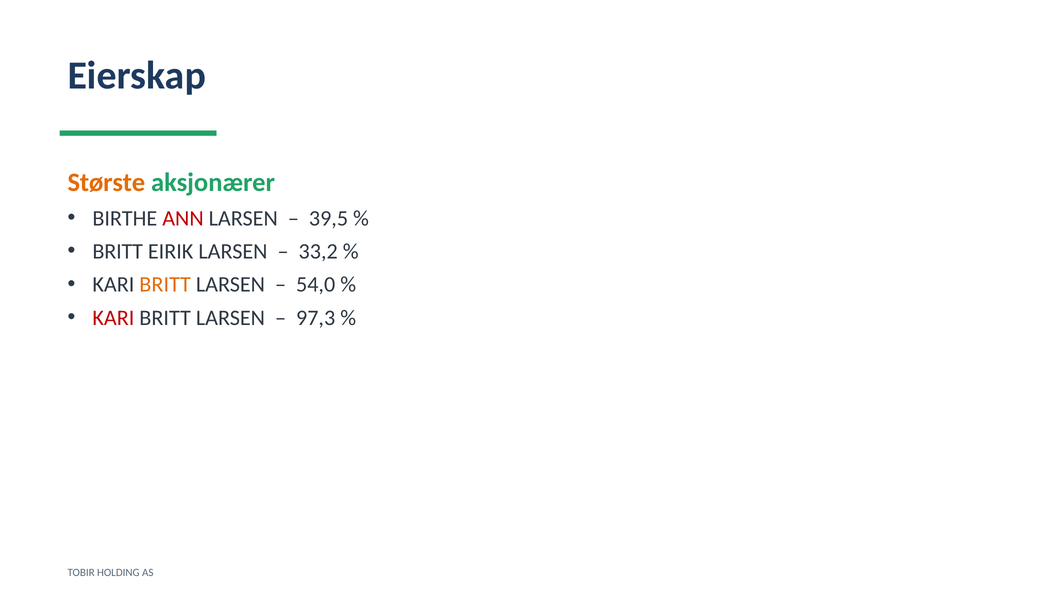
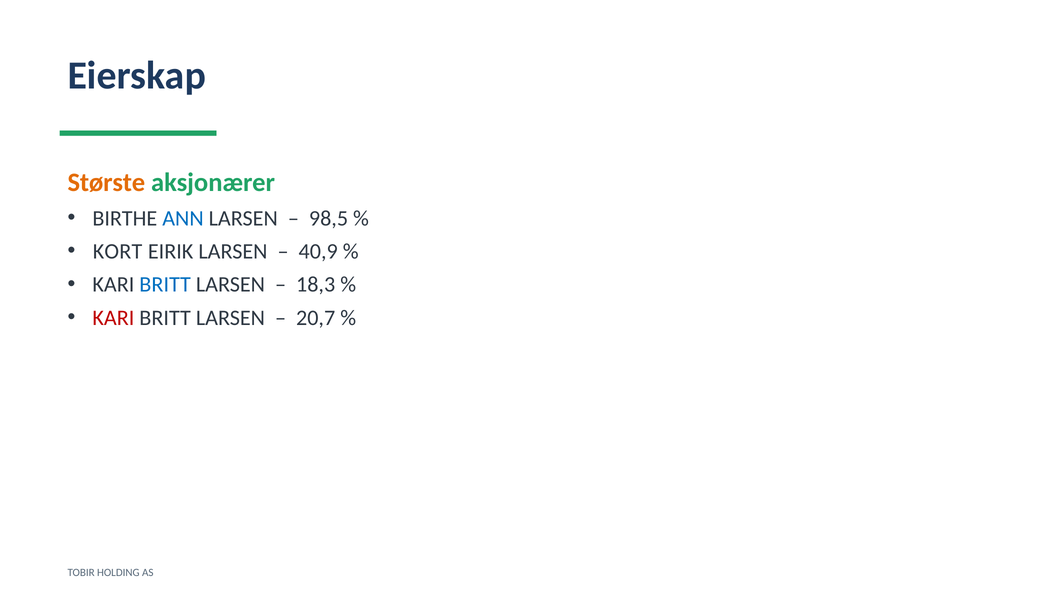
ANN colour: red -> blue (183, 218)
39,5: 39,5 -> 98,5 (329, 218)
BRITT: BRITT -> KORT (118, 252)
33,2: 33,2 -> 40,9 (318, 252)
BRITT colour: orange -> blue (165, 285)
54,0: 54,0 -> 18,3 (316, 285)
97,3: 97,3 -> 20,7 (316, 318)
